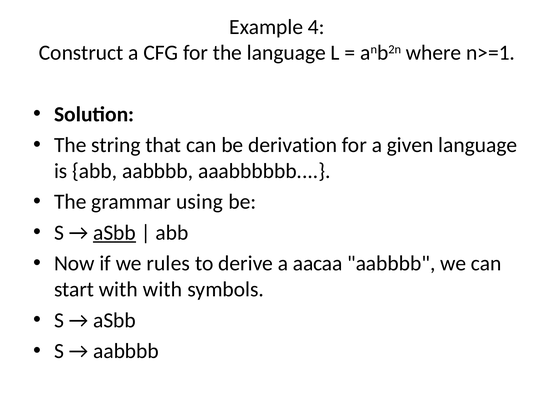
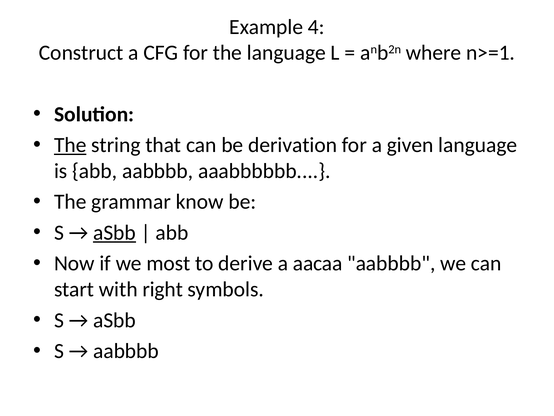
The underline: none -> present (70, 145)
using: using -> know (200, 202)
rules: rules -> most (168, 263)
with with: with -> right (163, 289)
